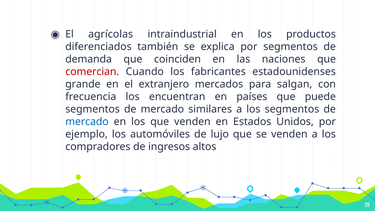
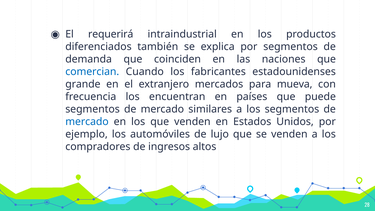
agrícolas: agrícolas -> requerirá (111, 34)
comercian colour: red -> blue (92, 72)
salgan: salgan -> mueva (295, 84)
